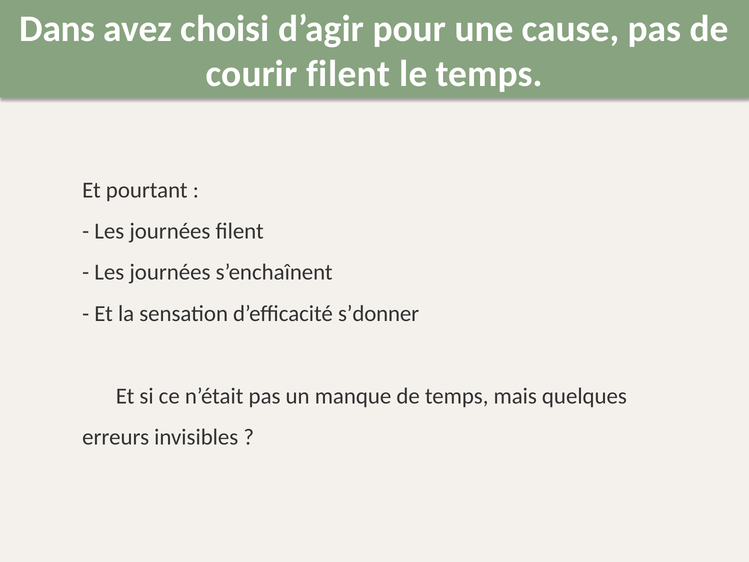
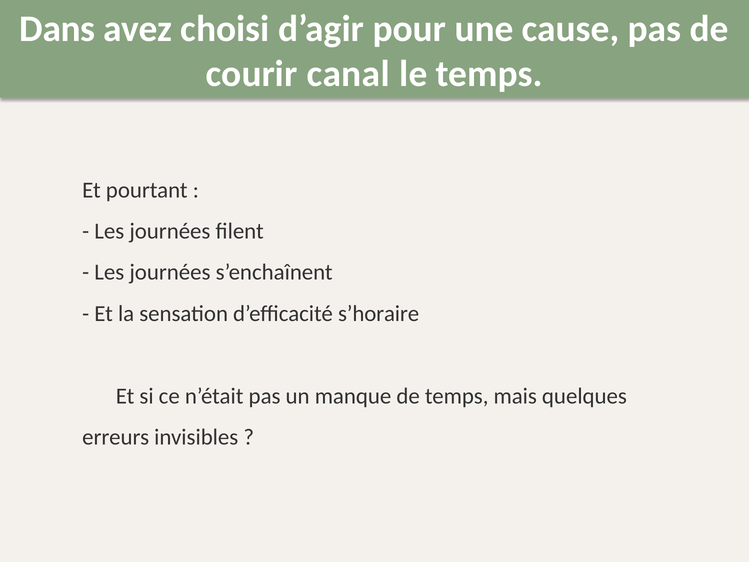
courir filent: filent -> canal (348, 74)
s’donner: s’donner -> s’horaire (379, 313)
